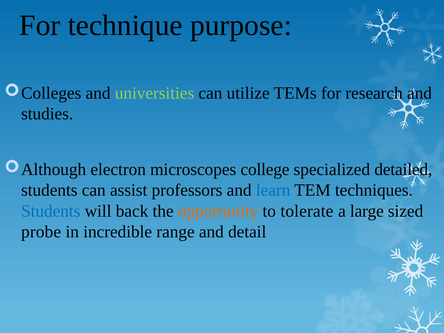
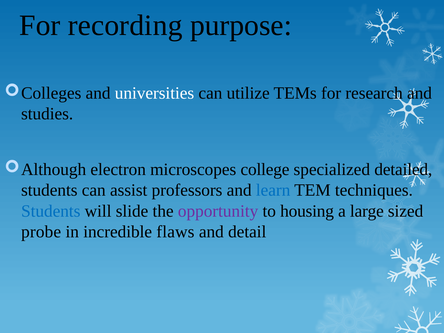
technique: technique -> recording (125, 26)
universities colour: light green -> white (154, 93)
back: back -> slide (132, 211)
opportunity colour: orange -> purple (218, 211)
tolerate: tolerate -> housing (307, 211)
range: range -> flaws (175, 232)
